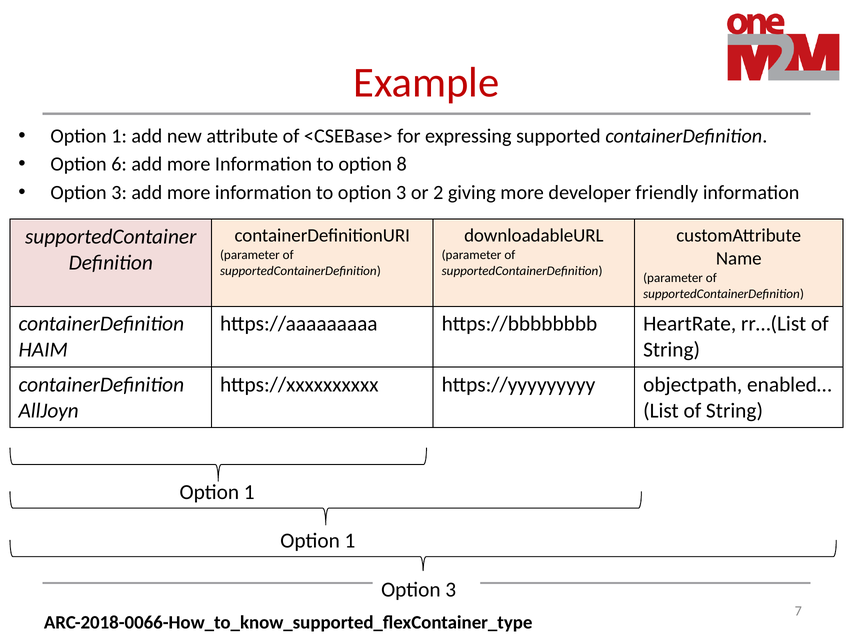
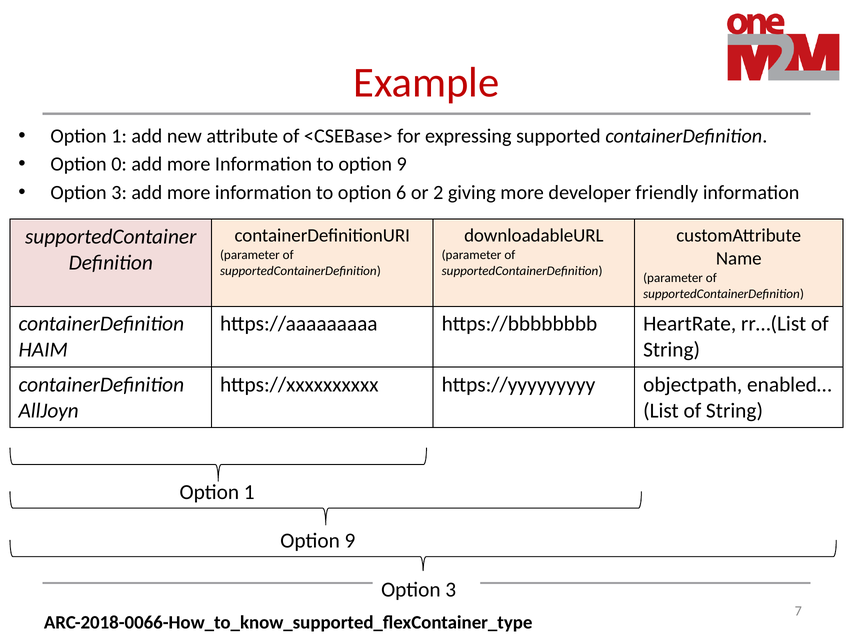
6: 6 -> 0 (119, 164)
to option 8: 8 -> 9 (402, 164)
to option 3: 3 -> 6 (401, 192)
1: 1 -> 9 (350, 540)
